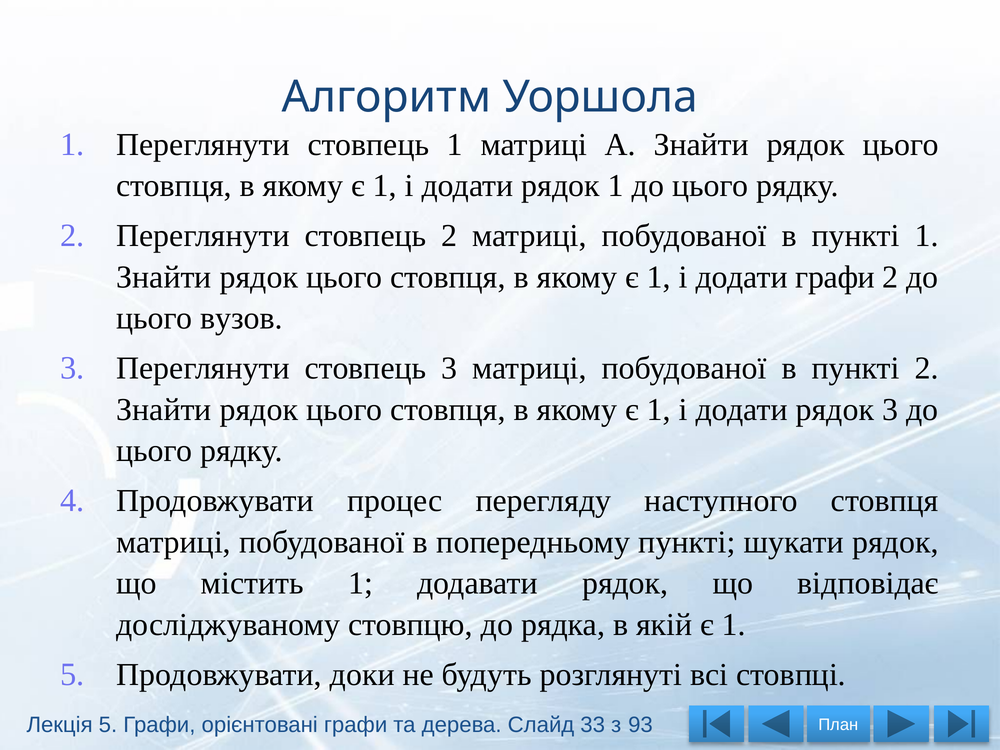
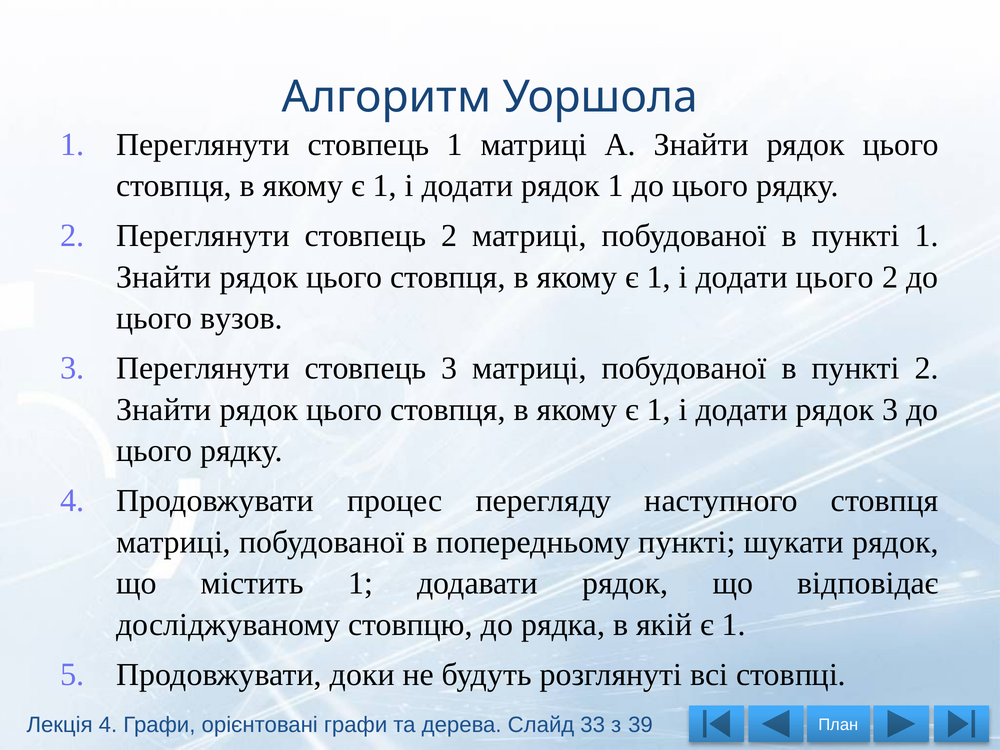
додати графи: графи -> цього (835, 277)
Лекція 5: 5 -> 4 (108, 725)
93: 93 -> 39 (640, 725)
